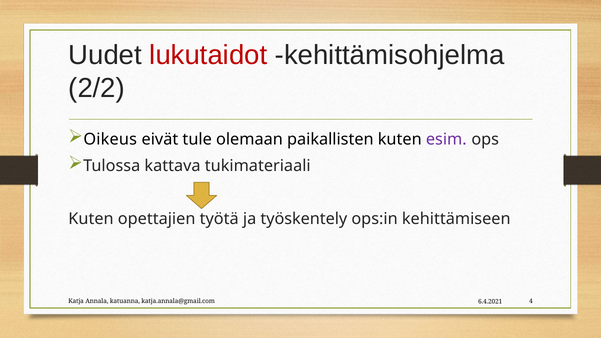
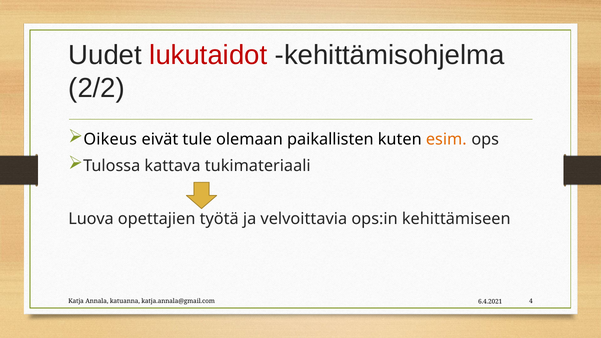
esim colour: purple -> orange (446, 139)
Kuten: Kuten -> Luova (91, 219)
työskentely: työskentely -> velvoittavia (304, 219)
